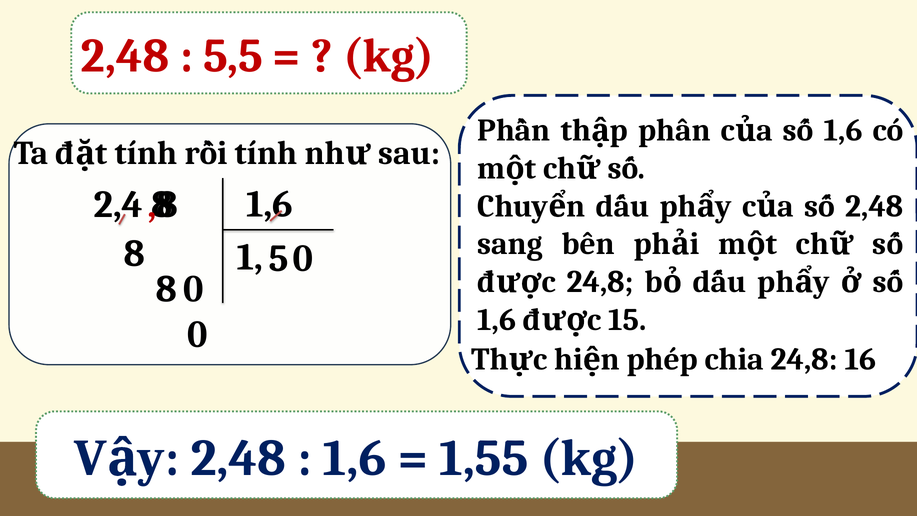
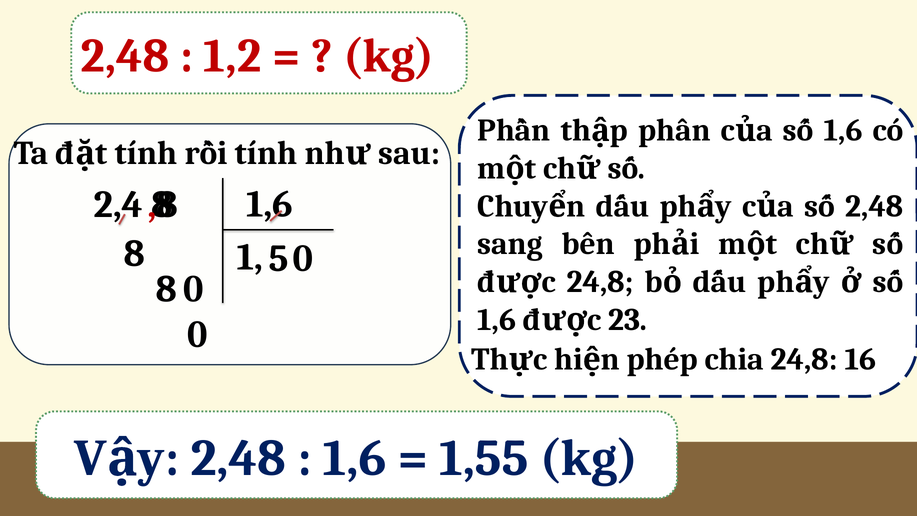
5,5: 5,5 -> 1,2 (232, 56)
15: 15 -> 23 (628, 320)
